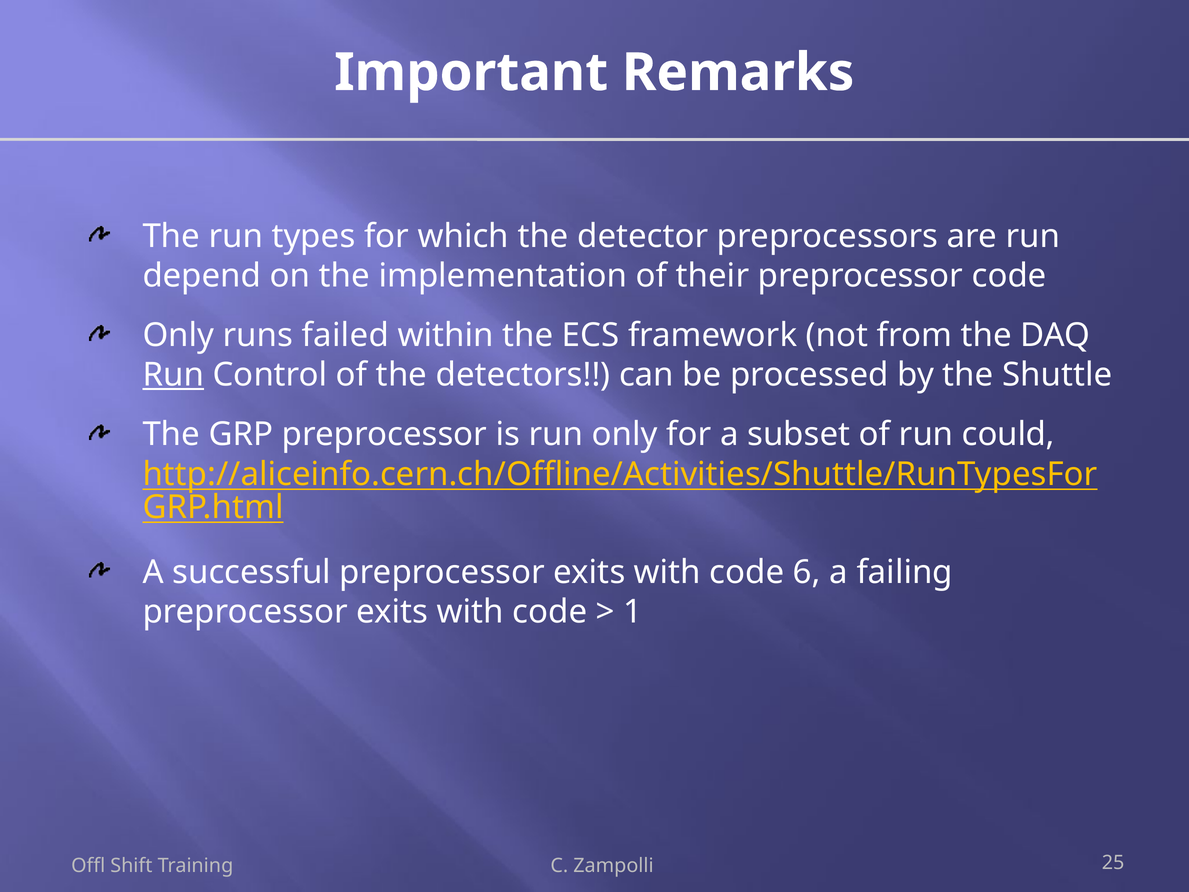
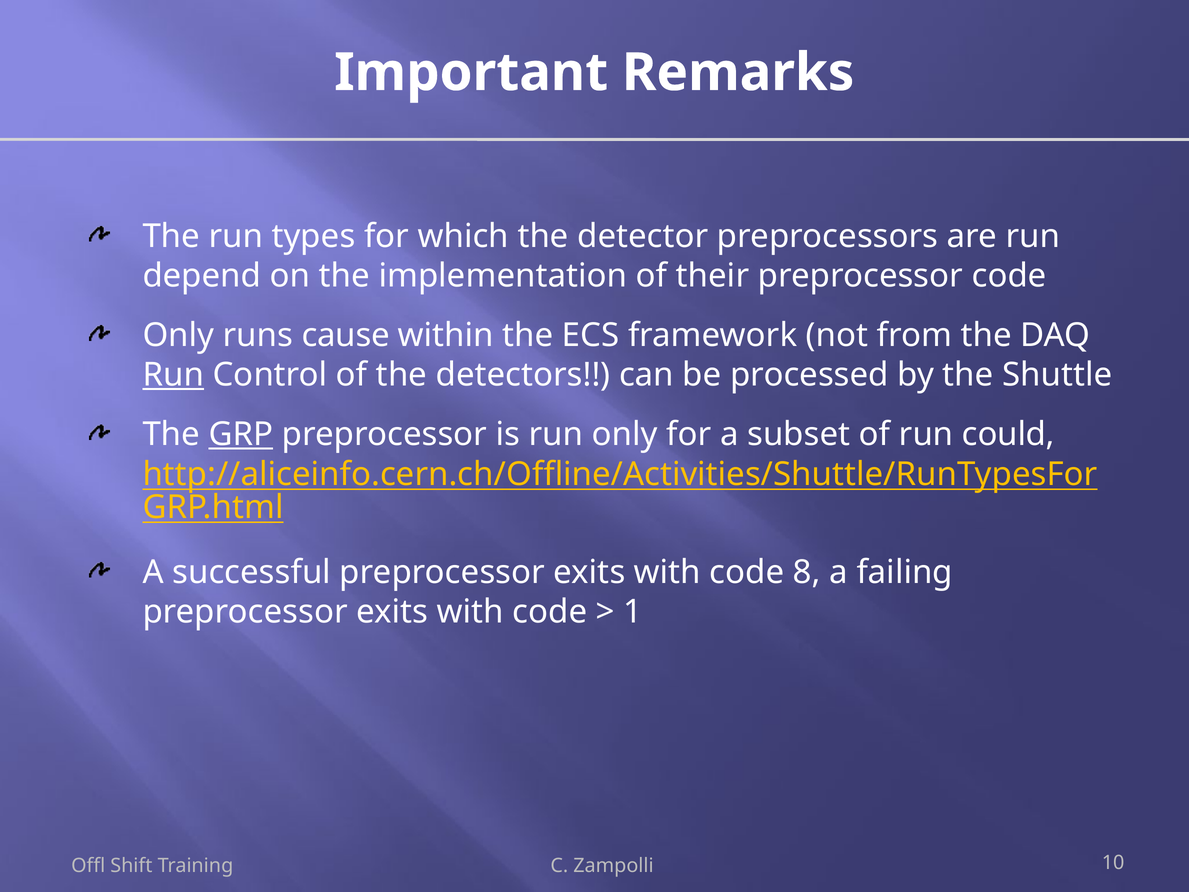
failed: failed -> cause (346, 335)
GRP underline: none -> present (241, 434)
6: 6 -> 8 (807, 572)
25: 25 -> 10 (1113, 862)
